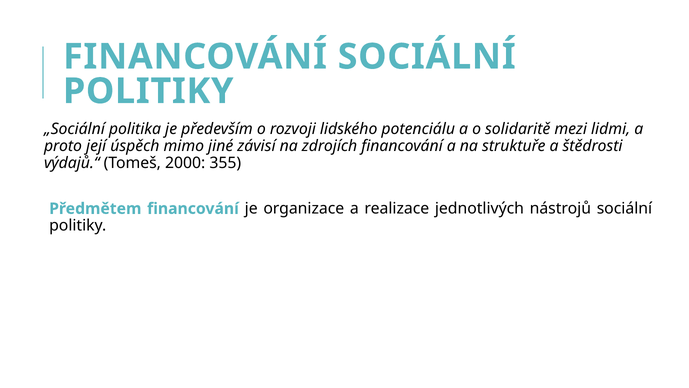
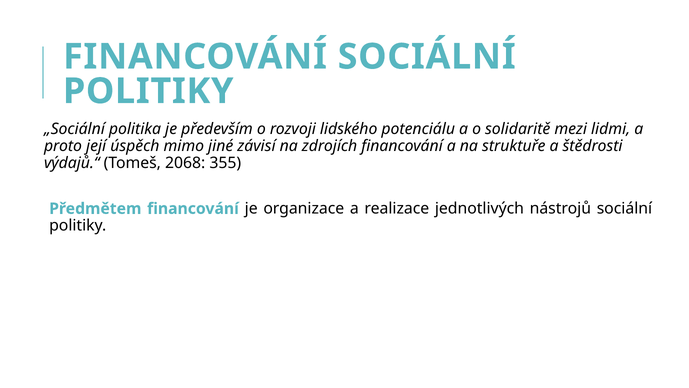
2000: 2000 -> 2068 (185, 163)
